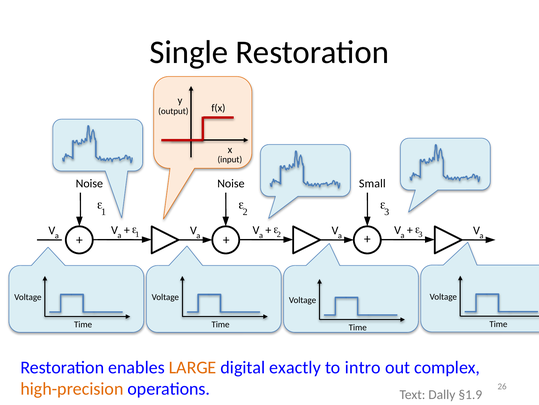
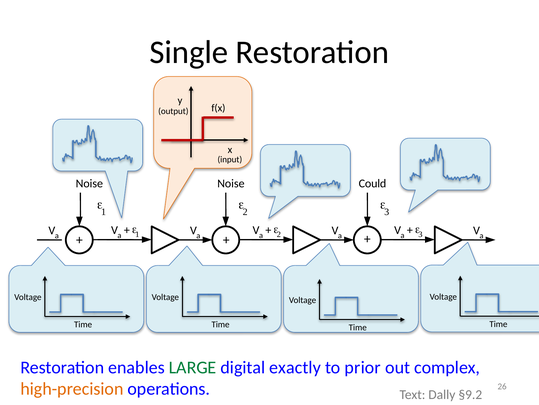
Small: Small -> Could (372, 183)
LARGE colour: orange -> green (193, 367)
intro: intro -> prior (363, 367)
§1.9: §1.9 -> §9.2 (470, 394)
